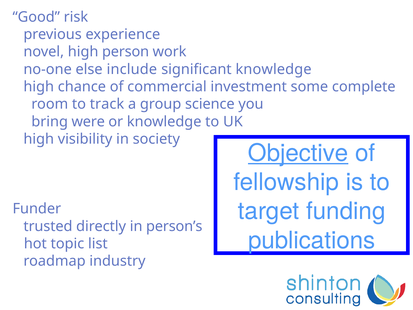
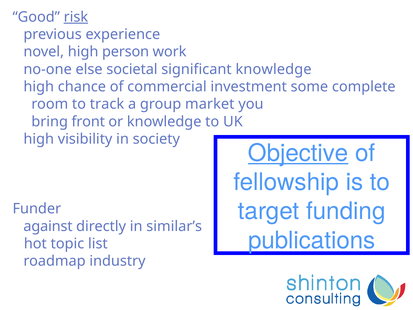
risk underline: none -> present (76, 17)
include: include -> societal (132, 69)
science: science -> market (210, 104)
were: were -> front (88, 121)
trusted: trusted -> against (48, 226)
person’s: person’s -> similar’s (174, 226)
